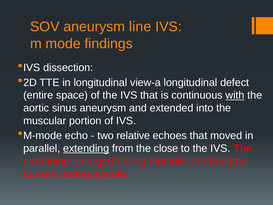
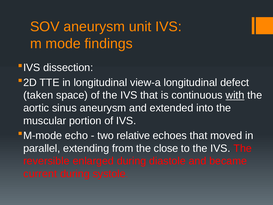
line: line -> unit (140, 27)
entire: entire -> taken (38, 95)
extending underline: present -> none (86, 148)
creatinine: creatinine -> reversible (46, 161)
